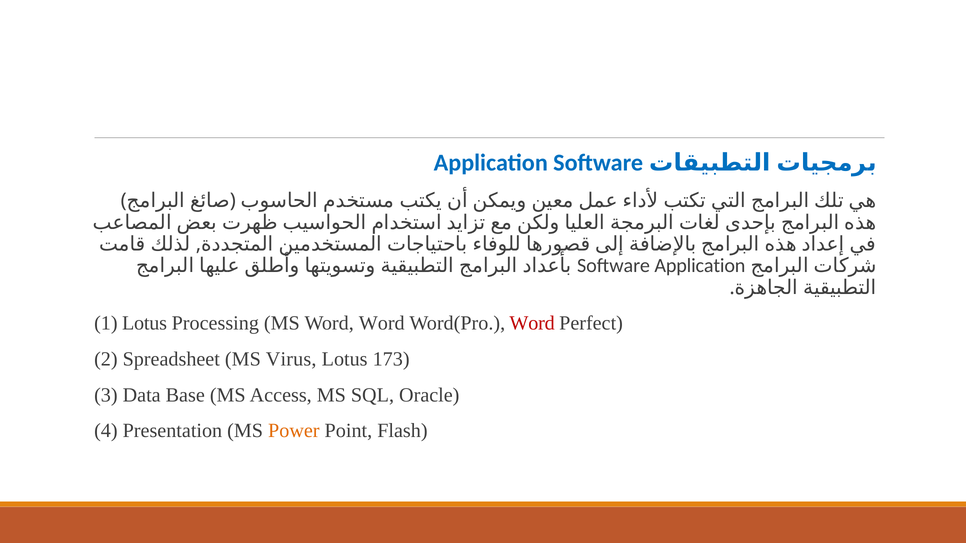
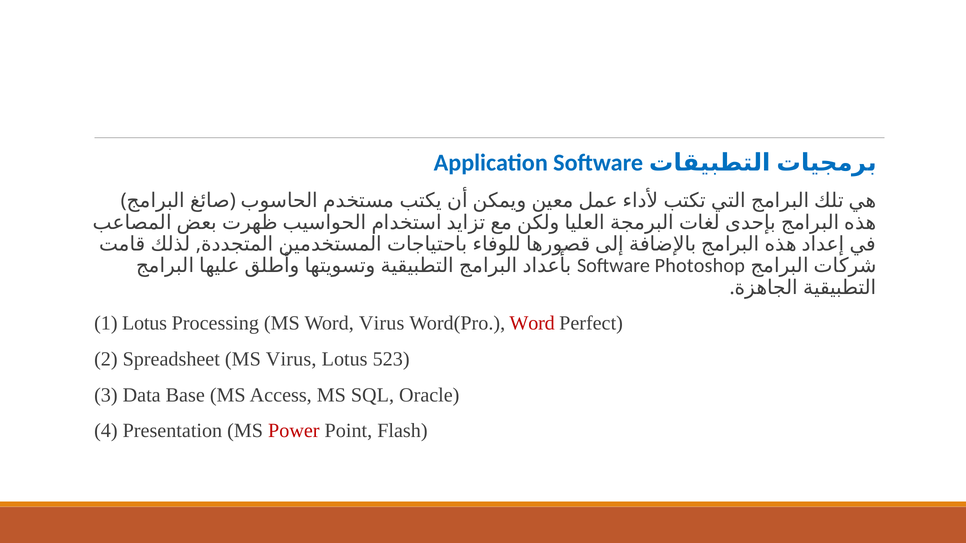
Software Application: Application -> Photoshop (700, 266)
Word Word: Word -> Virus (382, 324)
173: 173 -> 523 (391, 359)
Power colour: orange -> red (294, 431)
